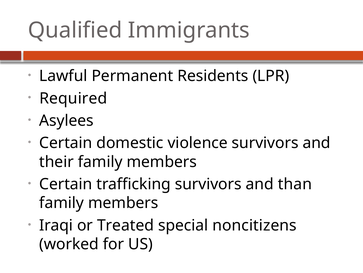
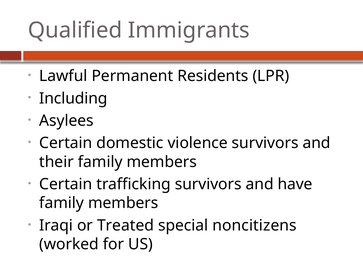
Required: Required -> Including (73, 98)
than: than -> have (295, 184)
